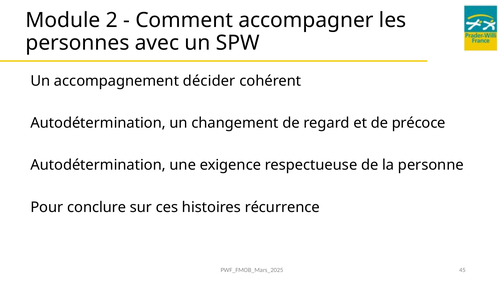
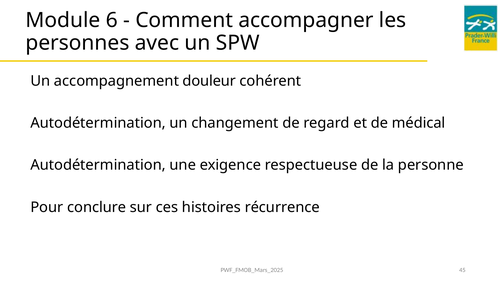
2: 2 -> 6 (112, 20)
décider: décider -> douleur (209, 81)
précoce: précoce -> médical (419, 123)
